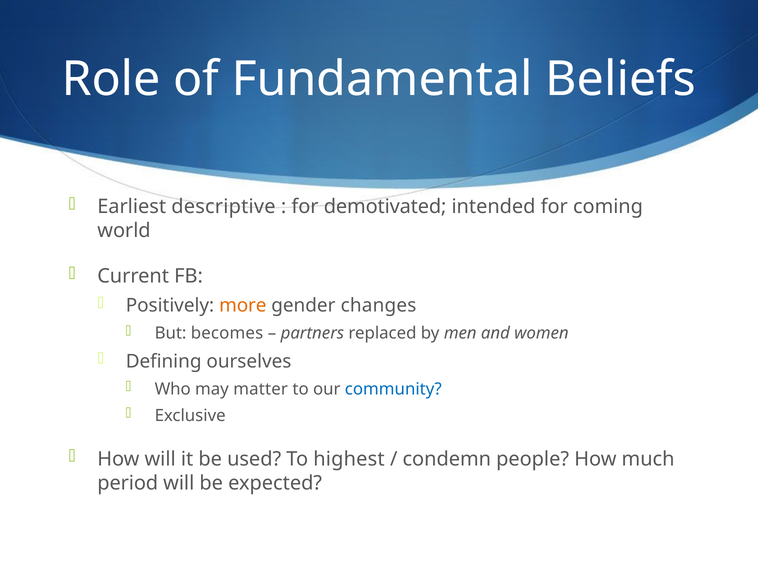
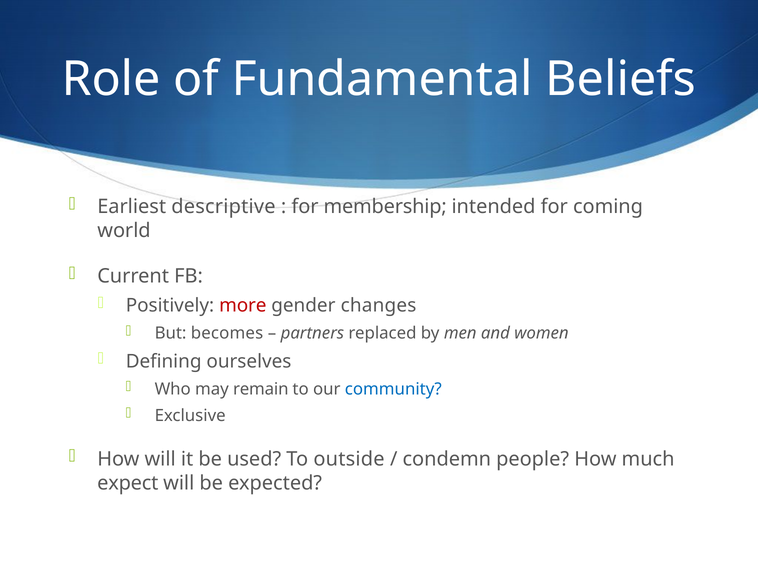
demotivated: demotivated -> membership (385, 207)
more colour: orange -> red (243, 305)
matter: matter -> remain (261, 389)
highest: highest -> outside (349, 459)
period: period -> expect (128, 483)
